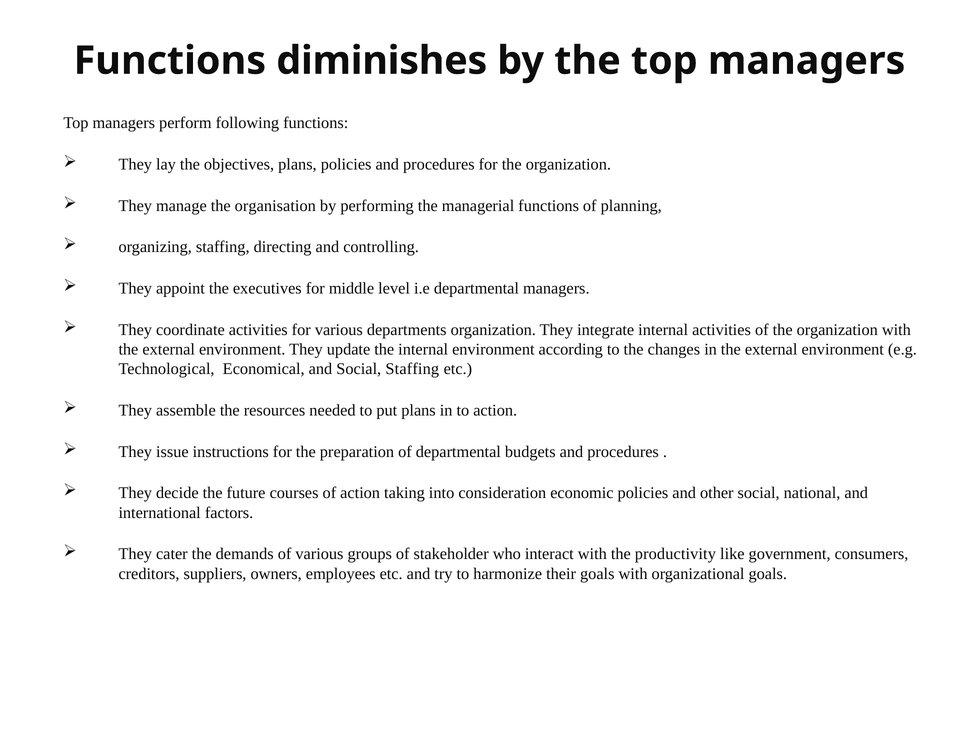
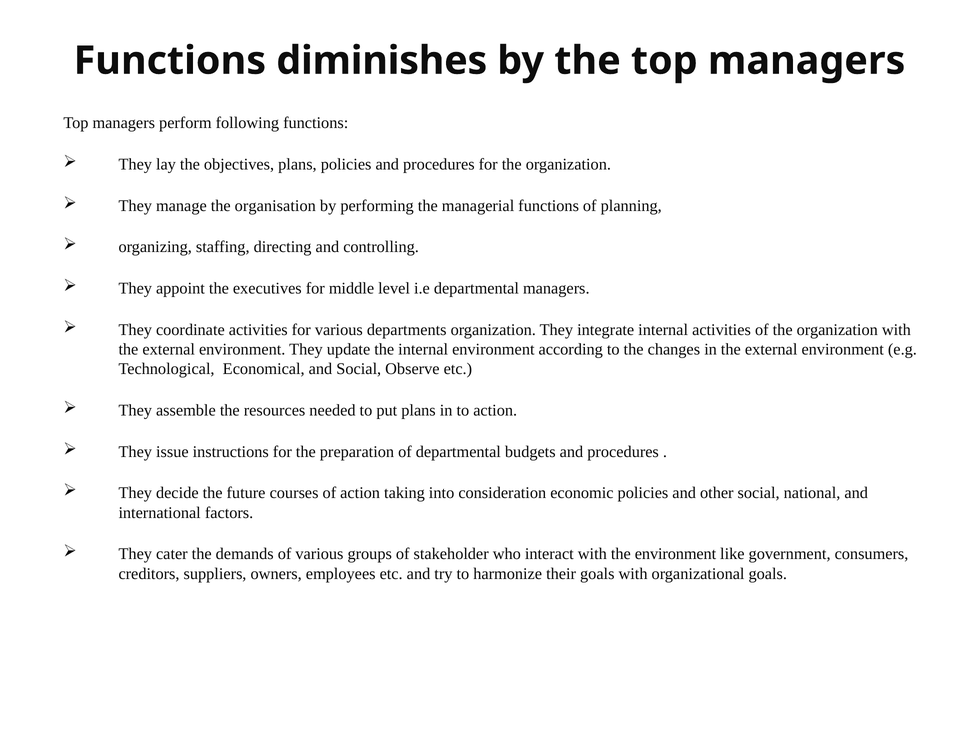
Social Staffing: Staffing -> Observe (412, 369)
the productivity: productivity -> environment (676, 554)
